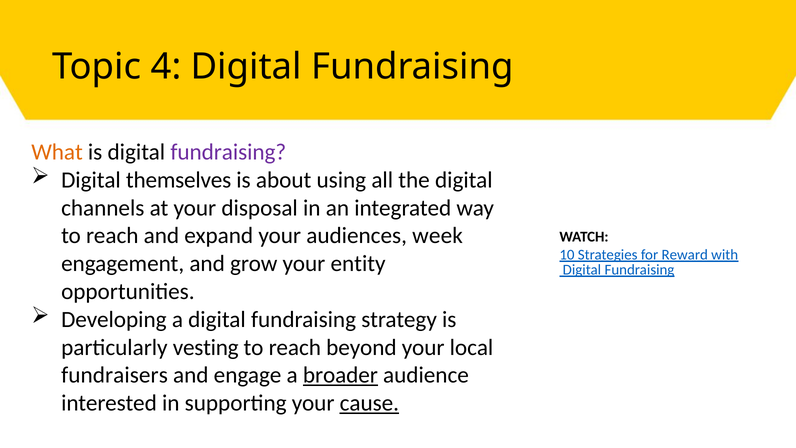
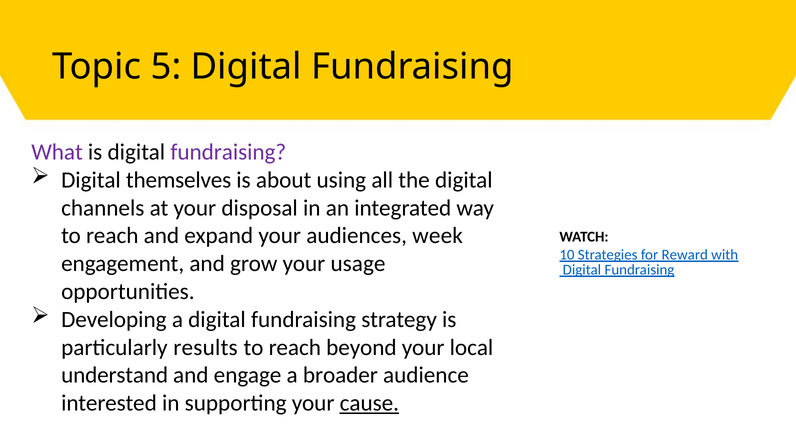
4: 4 -> 5 (166, 67)
What colour: orange -> purple (57, 152)
entity: entity -> usage (358, 264)
vesting: vesting -> results (205, 347)
fundraisers: fundraisers -> understand (115, 375)
broader underline: present -> none (340, 375)
